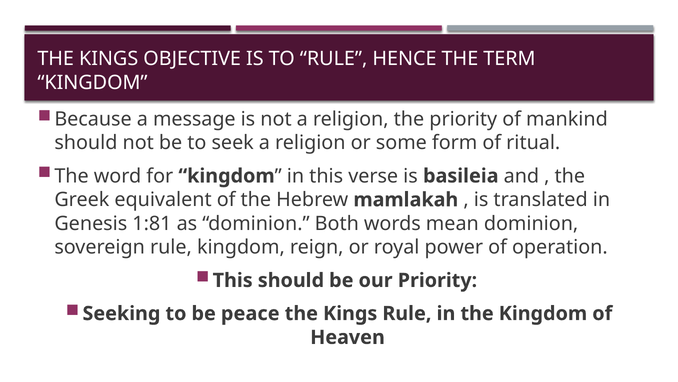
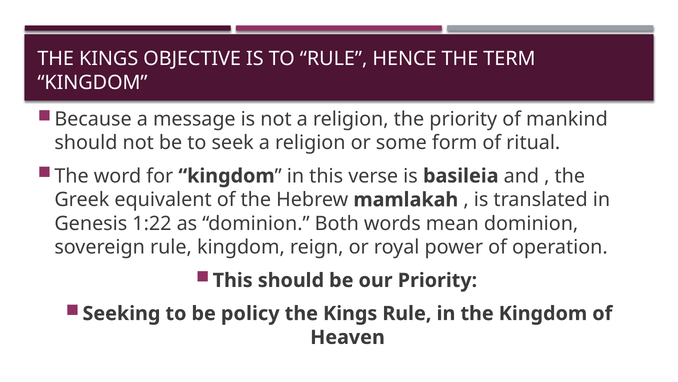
1:81: 1:81 -> 1:22 (152, 223)
peace: peace -> policy (250, 313)
